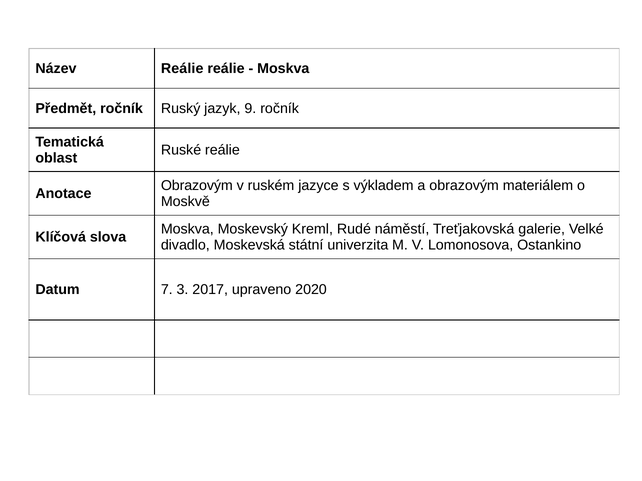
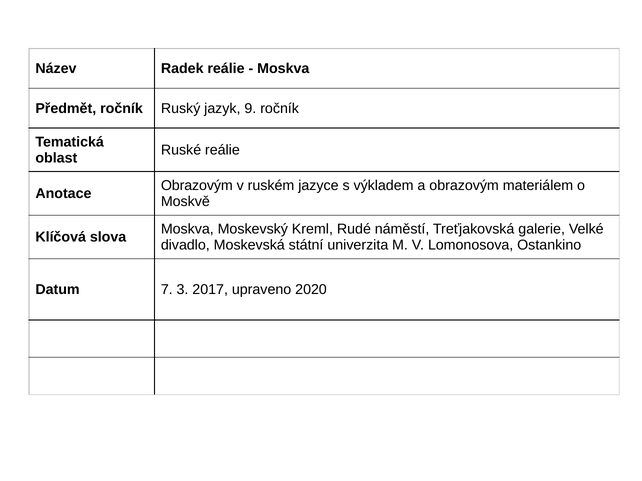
Název Reálie: Reálie -> Radek (182, 69)
